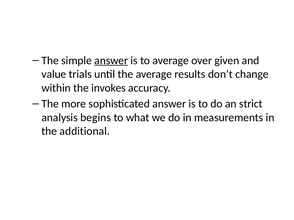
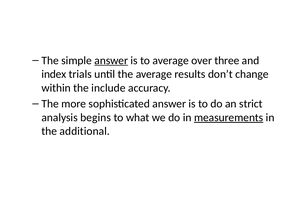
given: given -> three (227, 61)
value: value -> index (54, 74)
invokes: invokes -> include (108, 88)
measurements underline: none -> present (229, 118)
